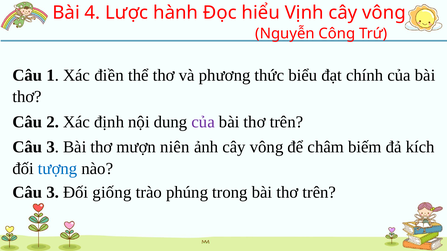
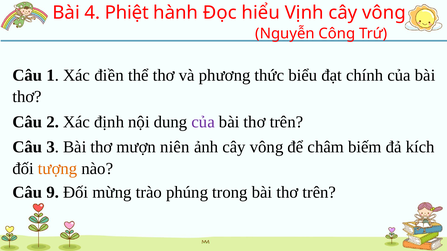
Lược: Lược -> Phiệt (127, 13)
tượng colour: blue -> orange (58, 169)
3: 3 -> 9 (53, 193)
giống: giống -> mừng (112, 193)
